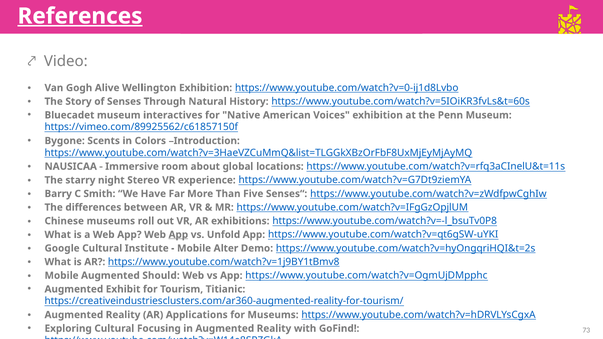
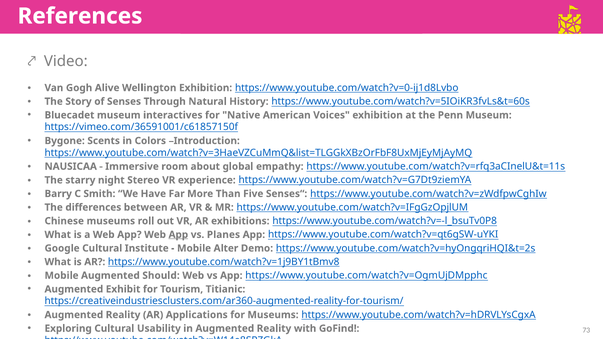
References underline: present -> none (80, 16)
https://vimeo.com/89925562/c61857150f: https://vimeo.com/89925562/c61857150f -> https://vimeo.com/36591001/c61857150f (141, 127)
locations: locations -> empathy (280, 167)
Unfold: Unfold -> Planes (223, 235)
Focusing: Focusing -> Usability (159, 329)
